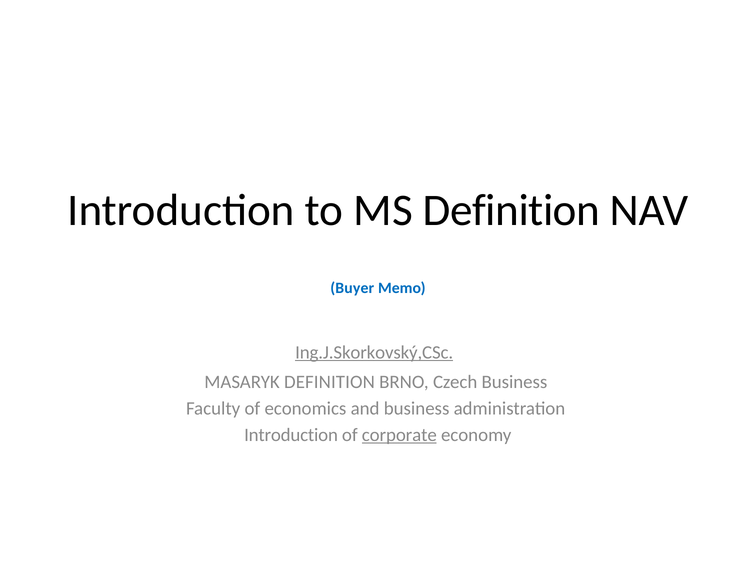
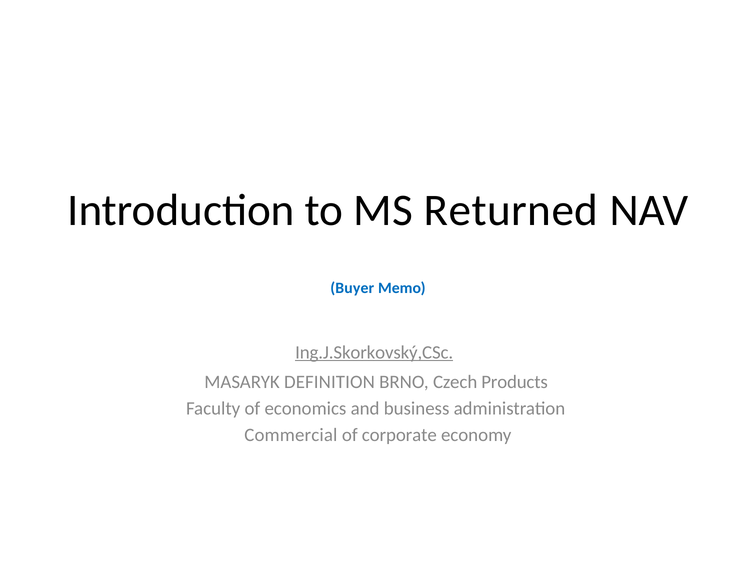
MS Definition: Definition -> Returned (511, 210)
Czech Business: Business -> Products (515, 382)
Introduction: Introduction -> Commercial (291, 435)
corporate underline: present -> none (399, 435)
